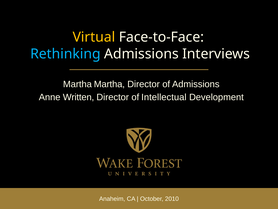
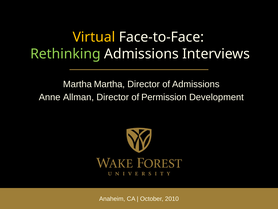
Rethinking colour: light blue -> light green (65, 54)
Written: Written -> Allman (78, 97)
Intellectual: Intellectual -> Permission (164, 97)
